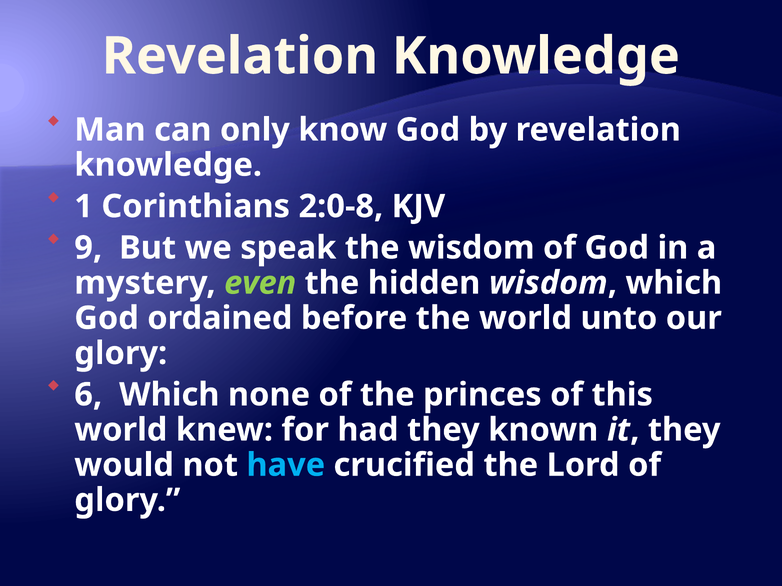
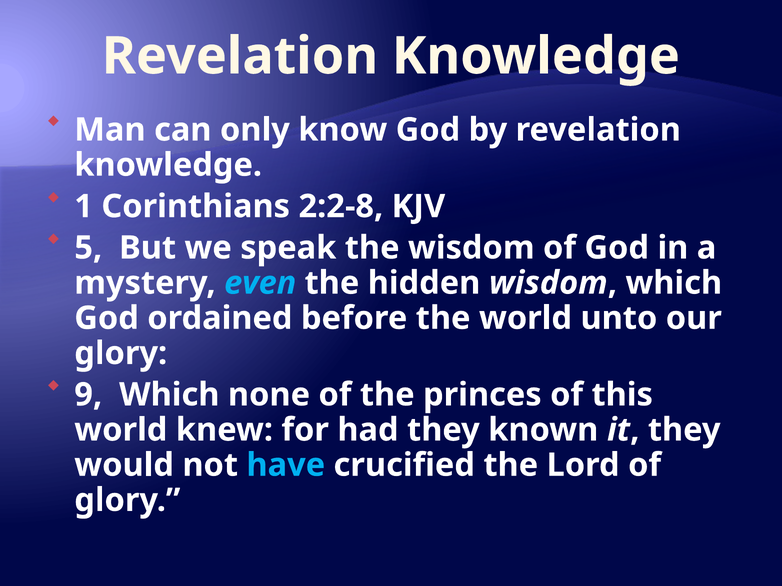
2:0-8: 2:0-8 -> 2:2-8 (341, 207)
9: 9 -> 5 (88, 248)
even colour: light green -> light blue (260, 283)
6: 6 -> 9 (88, 395)
